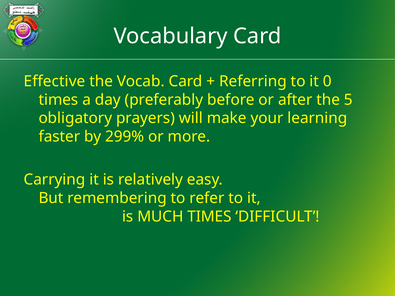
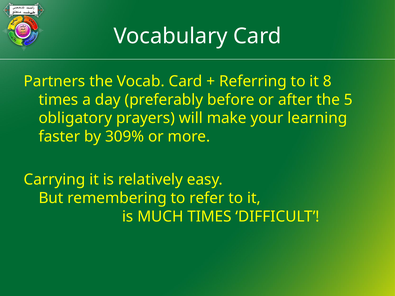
Effective: Effective -> Partners (55, 81)
0: 0 -> 8 (327, 81)
299%: 299% -> 309% (125, 137)
